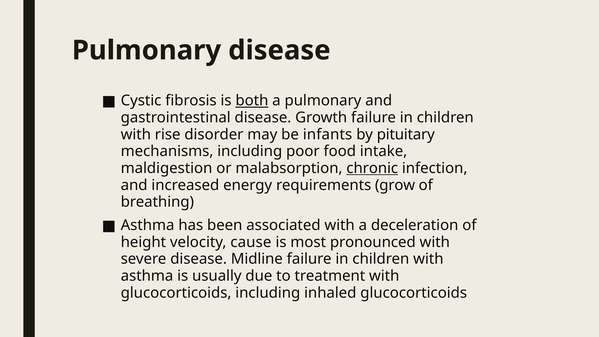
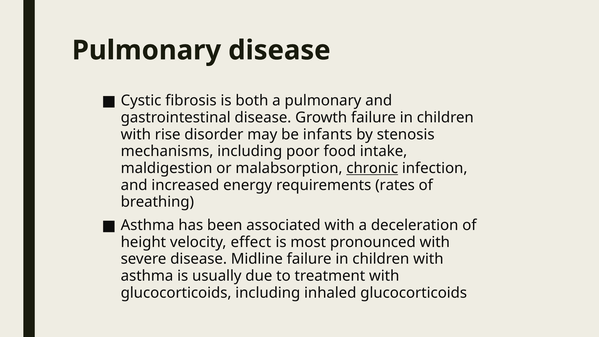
both underline: present -> none (252, 101)
pituitary: pituitary -> stenosis (406, 134)
grow: grow -> rates (395, 185)
cause: cause -> effect (251, 242)
